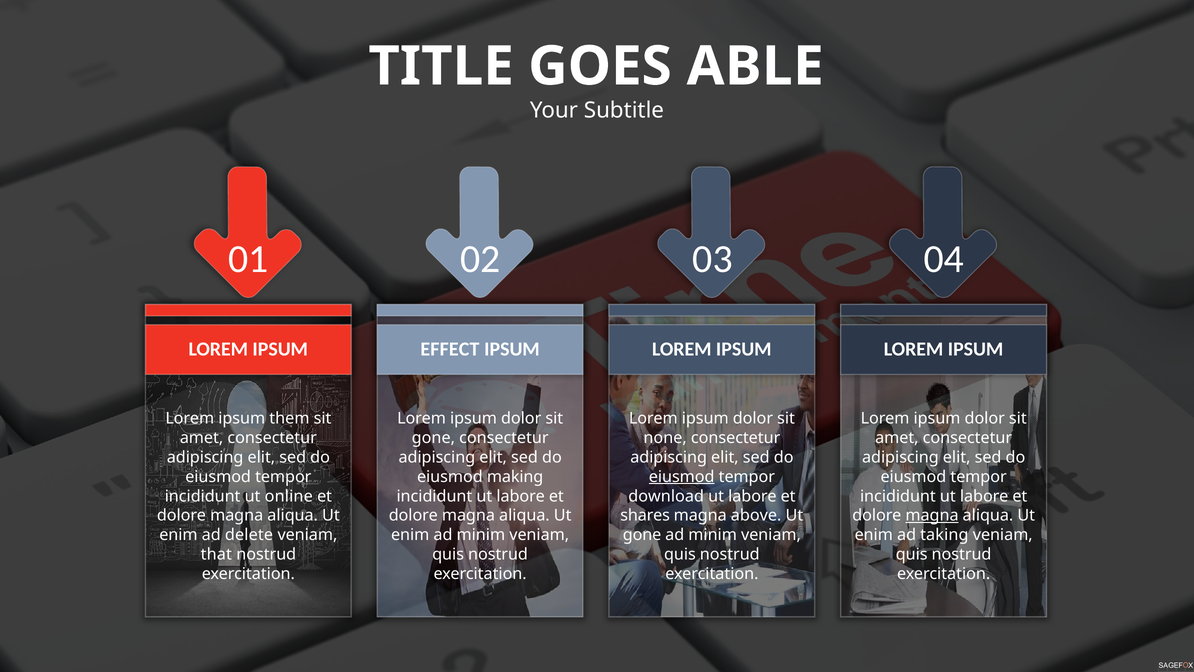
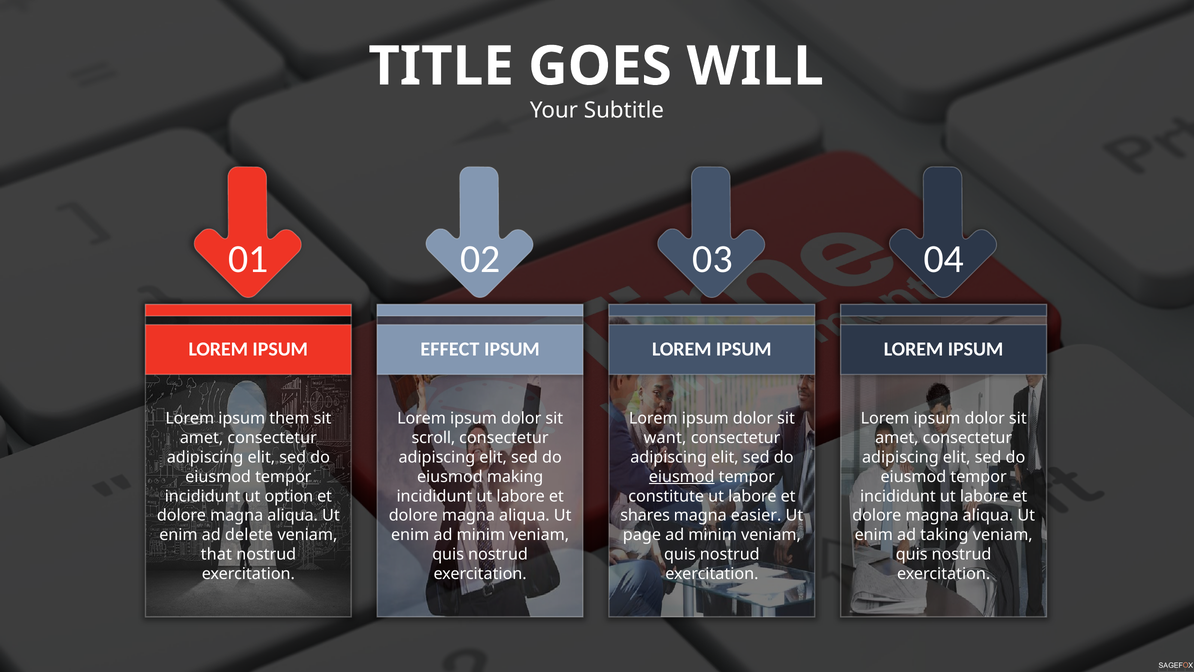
ABLE: ABLE -> WILL (755, 66)
gone: gone -> scroll (433, 438)
none: none -> want (665, 438)
online: online -> option (289, 496)
download: download -> constitute (666, 496)
above: above -> easier (756, 515)
magna underline: present -> none (932, 515)
gone: gone -> page (642, 535)
